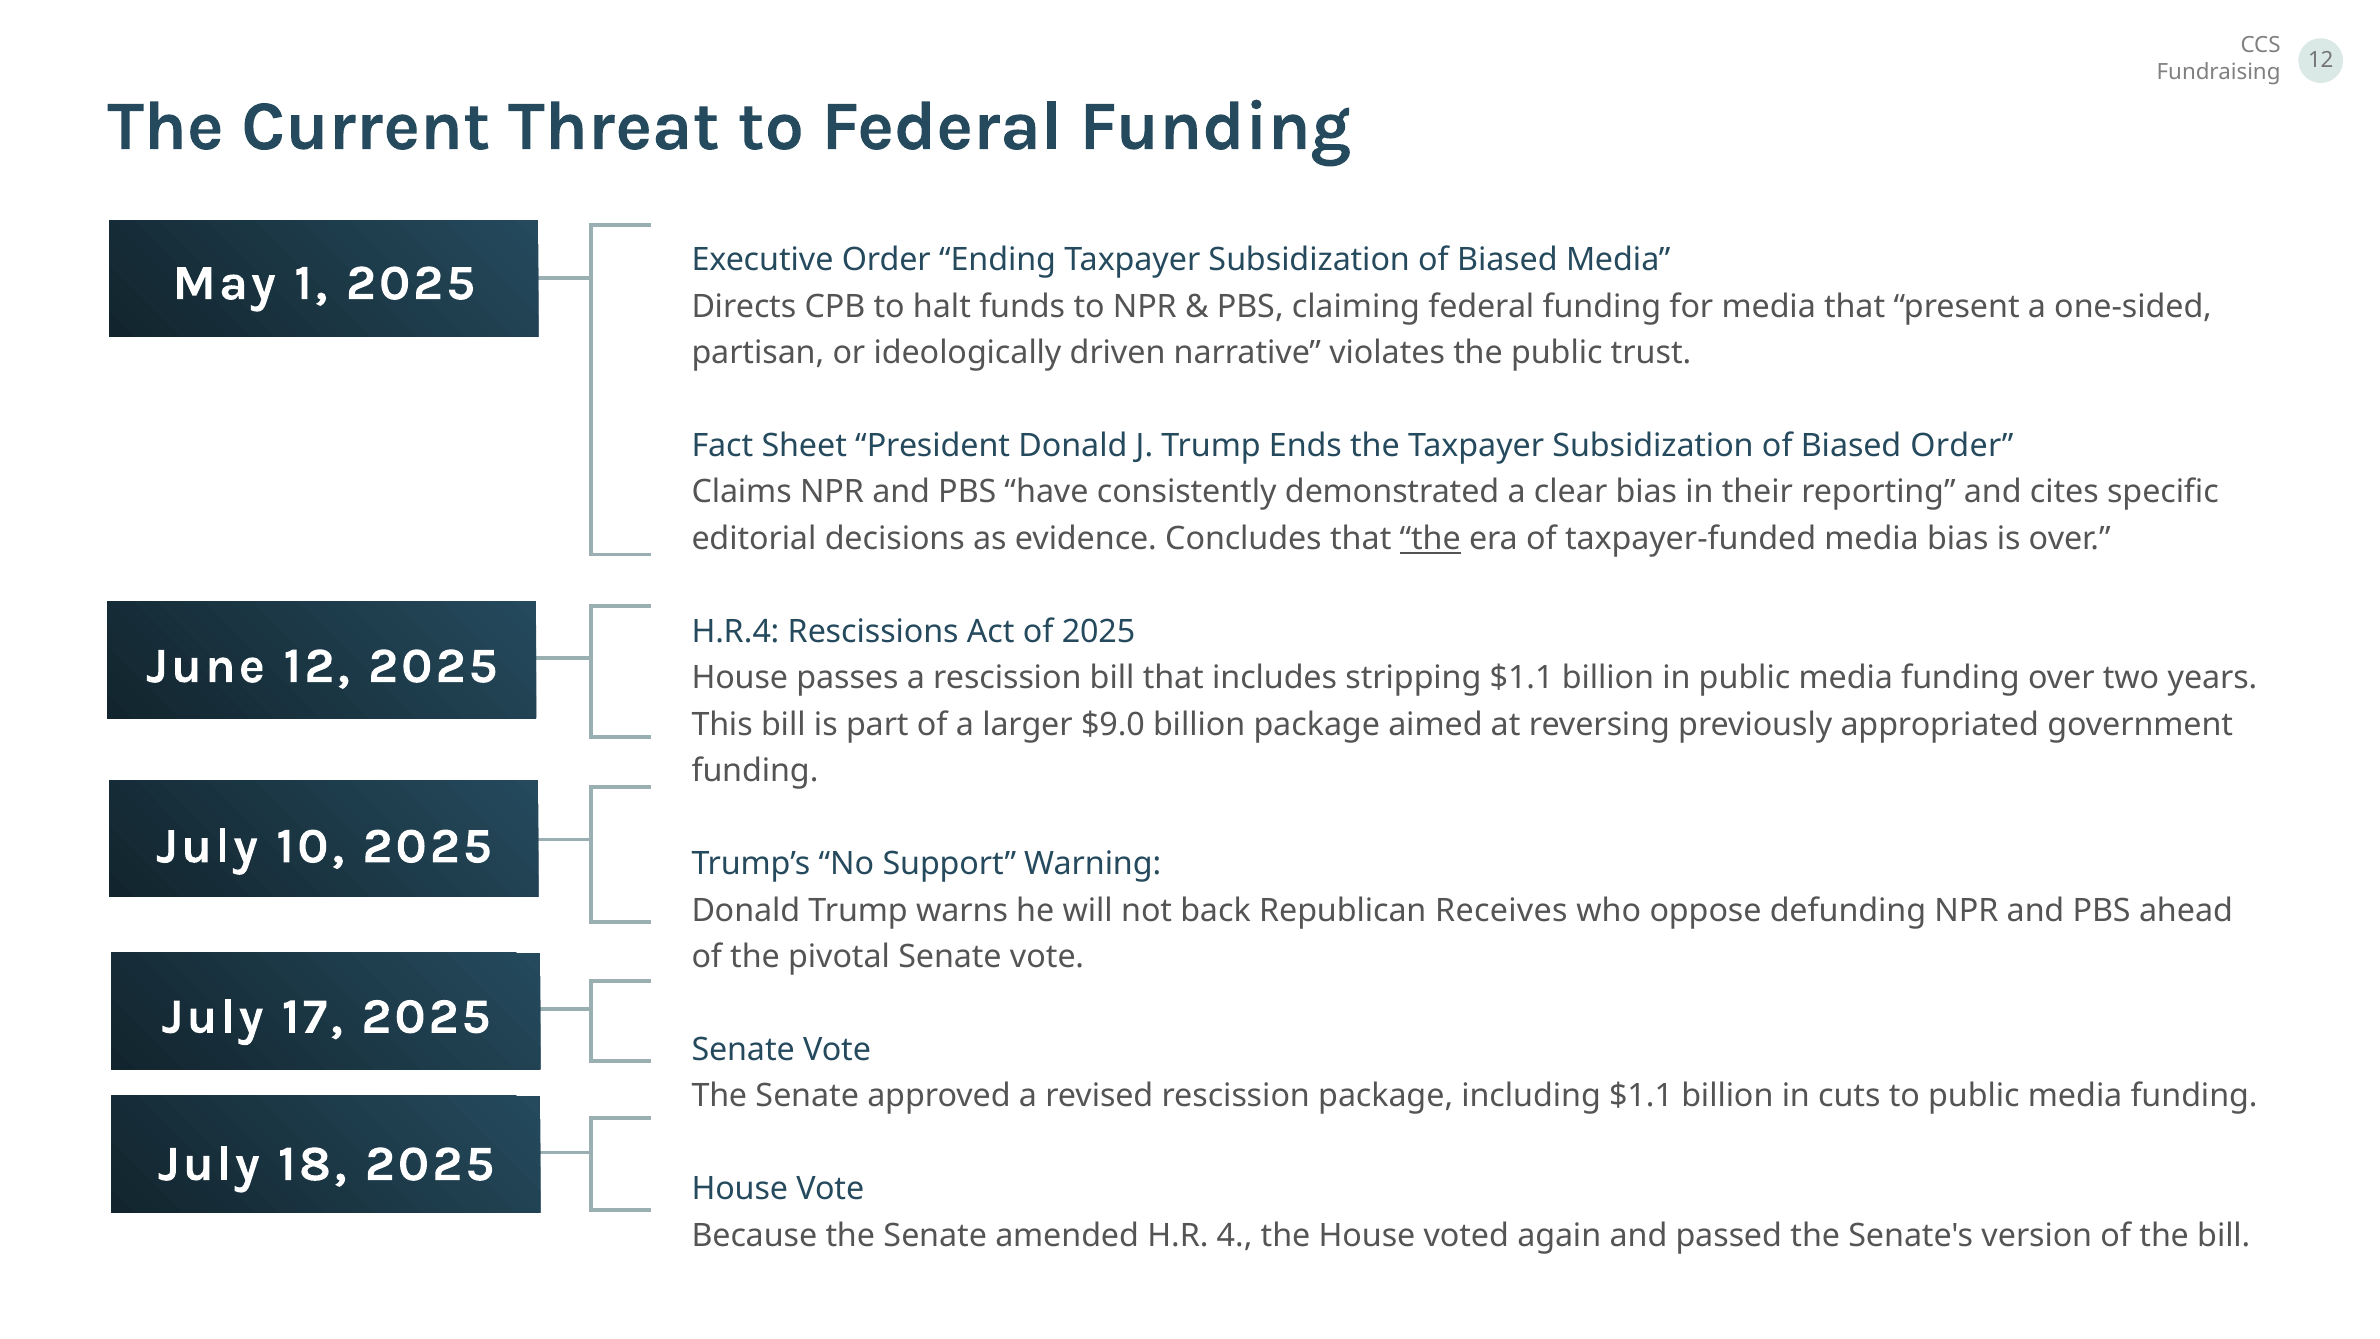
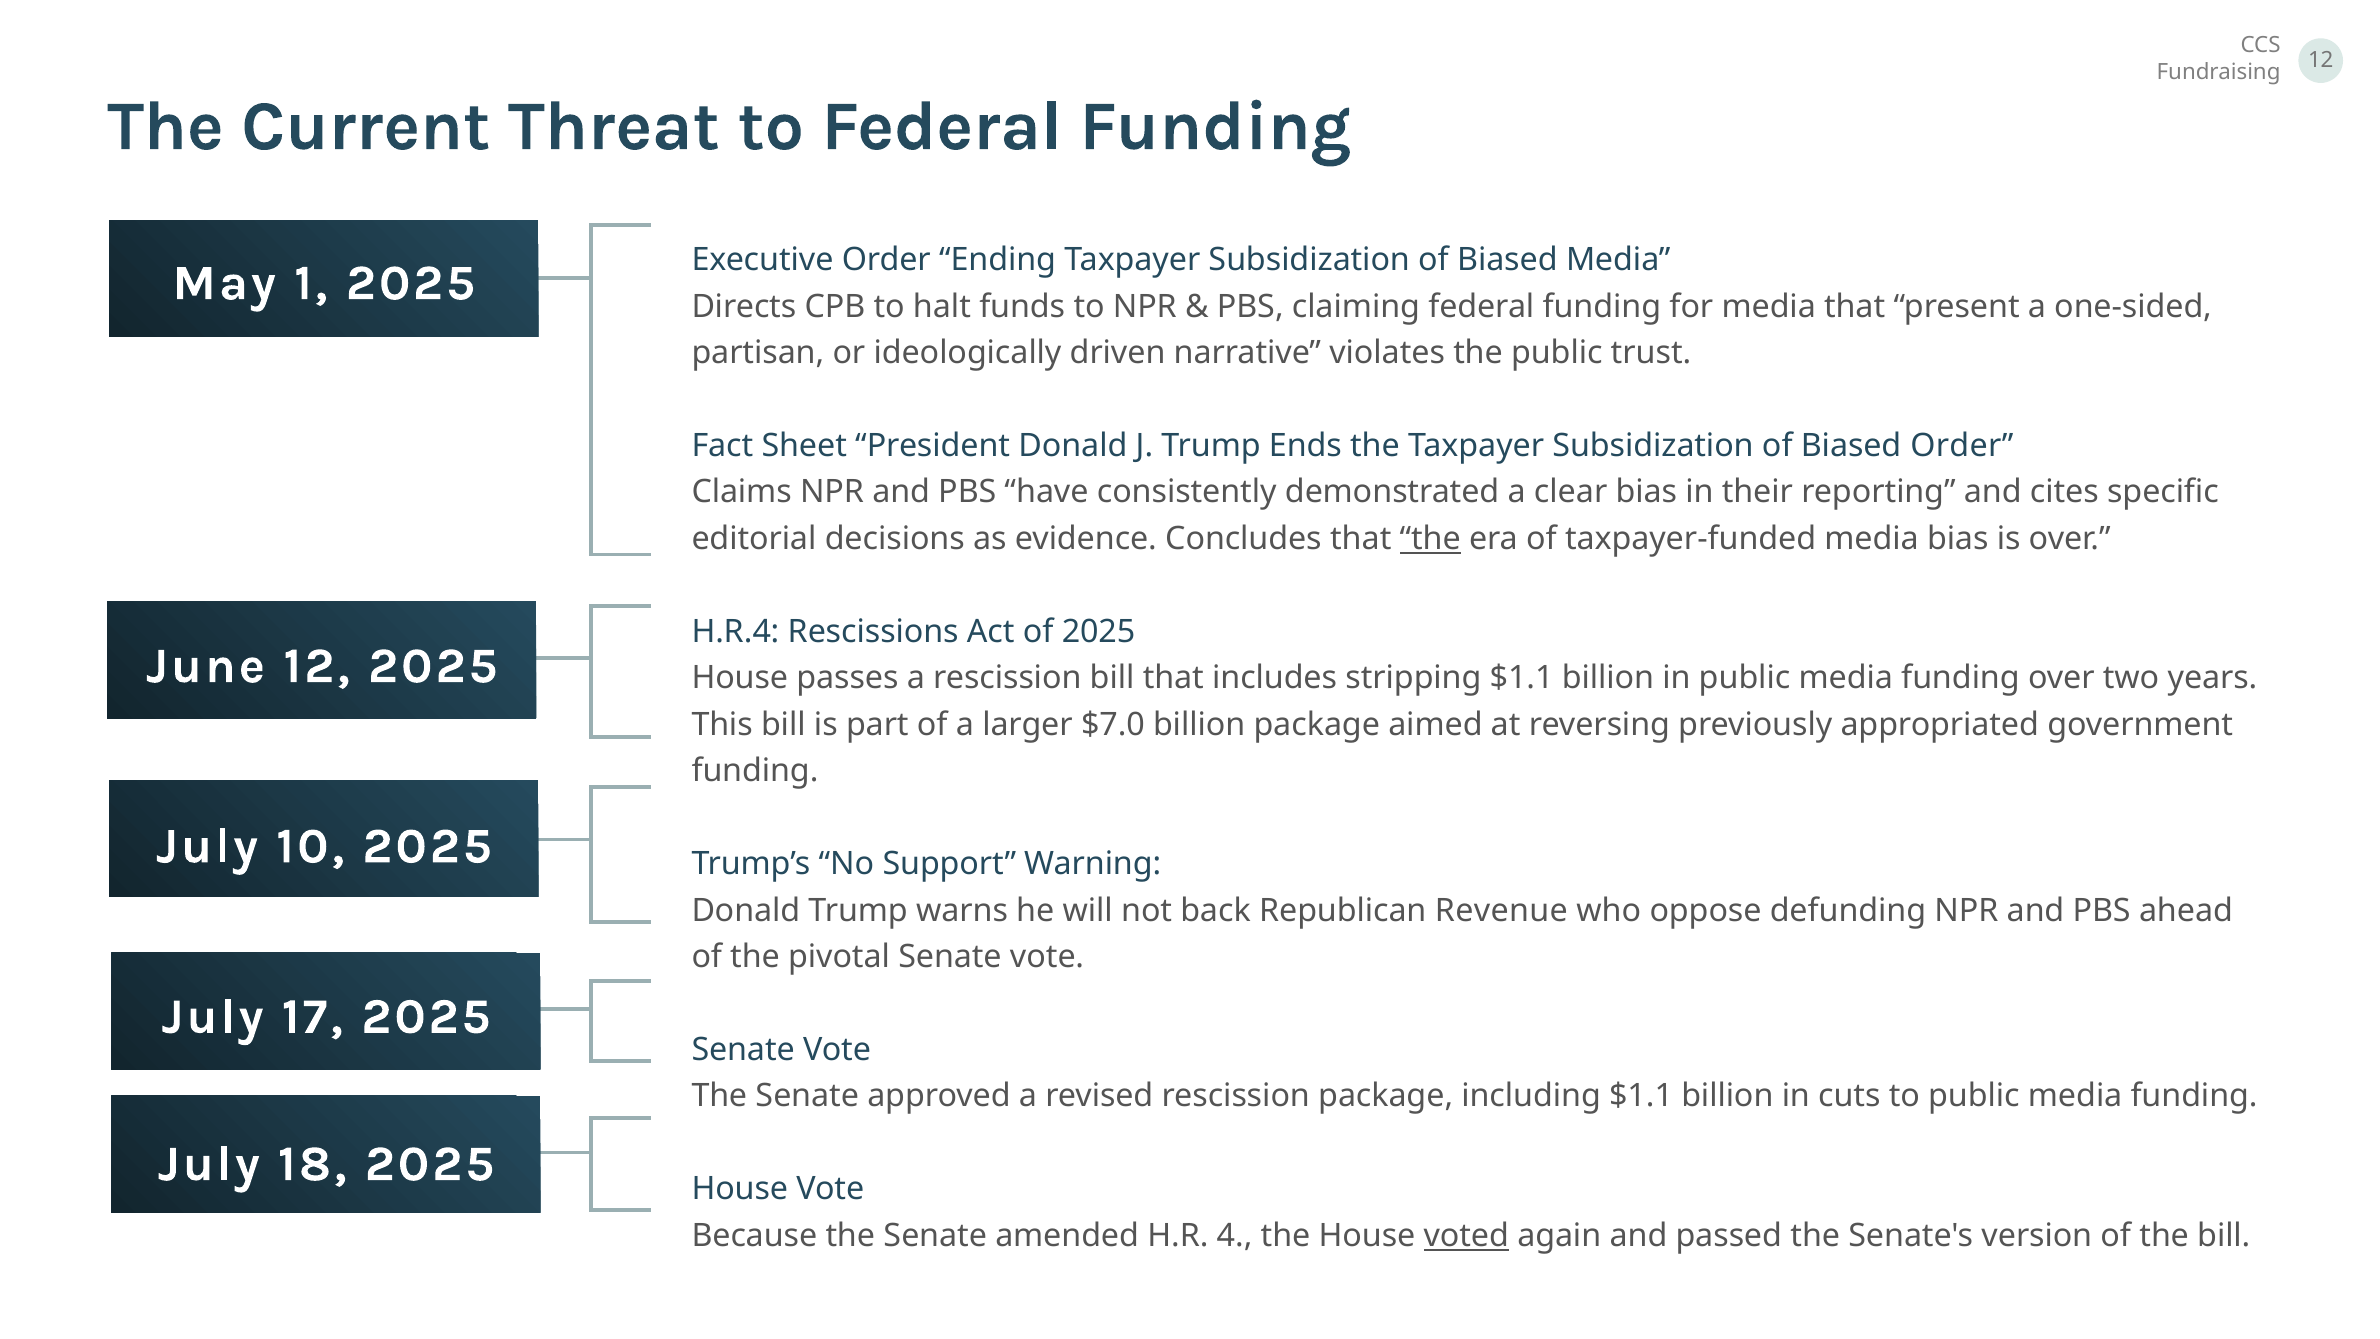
$9.0: $9.0 -> $7.0 (1113, 725)
Receives: Receives -> Revenue (1501, 910)
voted underline: none -> present (1466, 1235)
